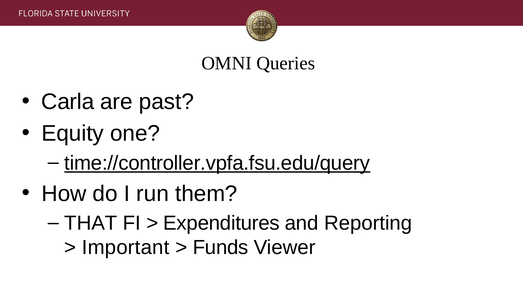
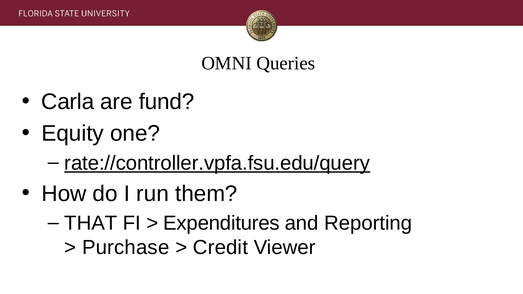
past: past -> fund (166, 102)
time://controller.vpfa.fsu.edu/query: time://controller.vpfa.fsu.edu/query -> rate://controller.vpfa.fsu.edu/query (217, 163)
Important: Important -> Purchase (126, 248)
Funds: Funds -> Credit (220, 248)
